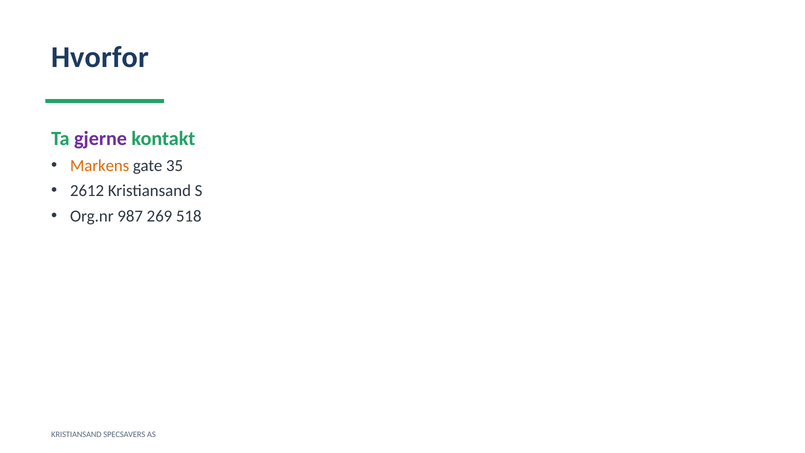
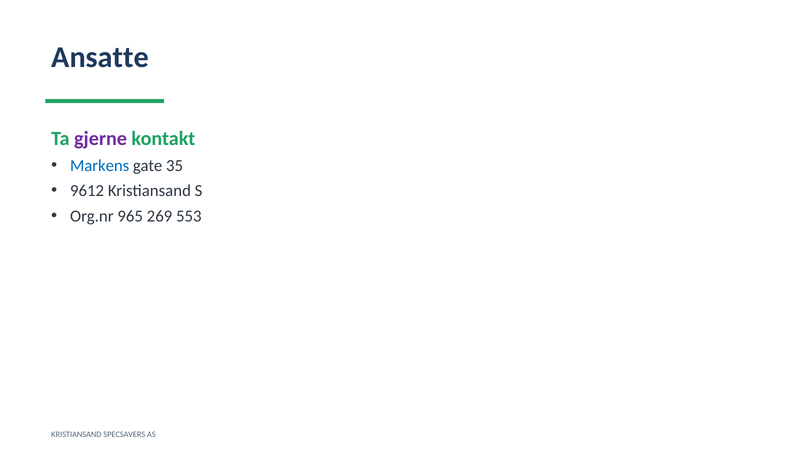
Hvorfor: Hvorfor -> Ansatte (100, 57)
Markens colour: orange -> blue (100, 166)
2612: 2612 -> 9612 (87, 191)
987: 987 -> 965 (130, 216)
518: 518 -> 553 (189, 216)
